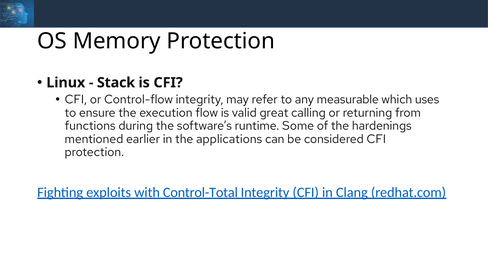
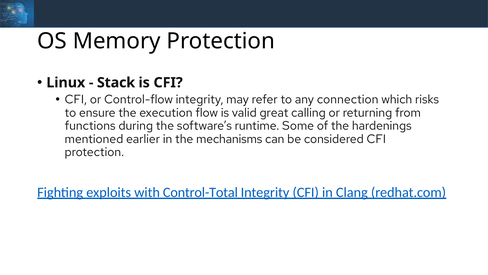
measurable: measurable -> connection (348, 99)
uses: uses -> risks (427, 99)
applications: applications -> mechanisms (229, 139)
